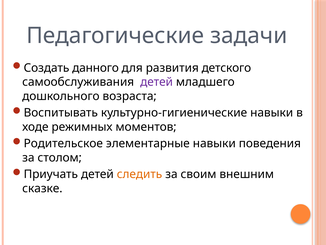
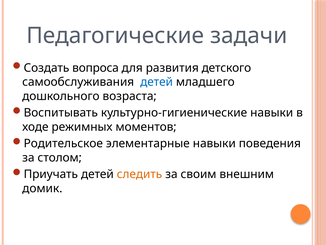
данного: данного -> вопроса (96, 68)
детей colour: purple -> blue (157, 82)
сказке: сказке -> домик (42, 188)
